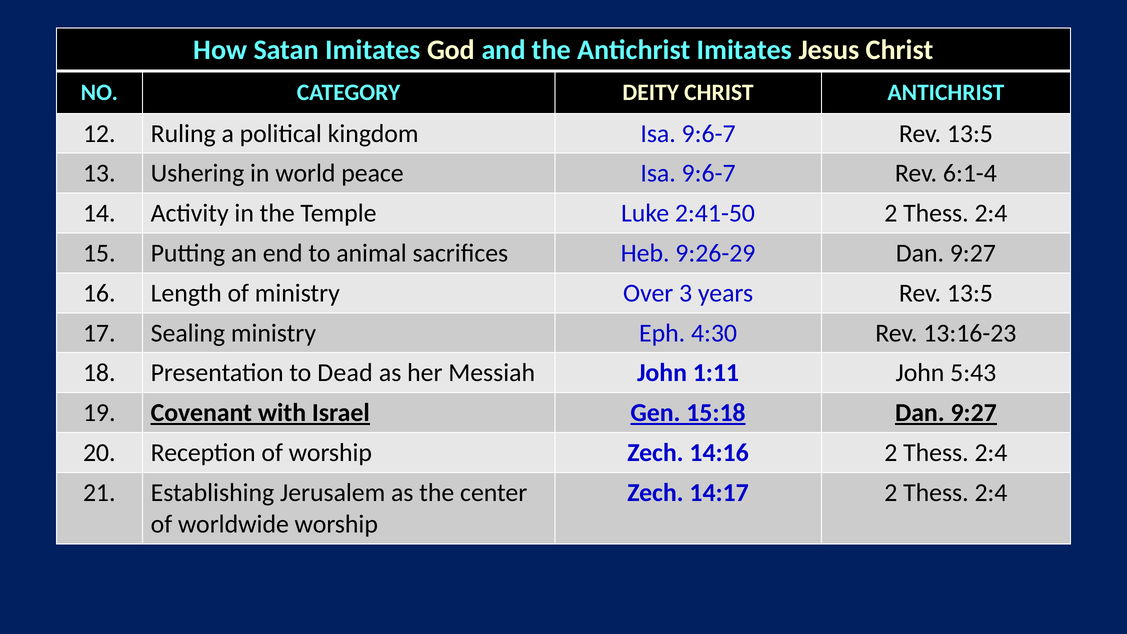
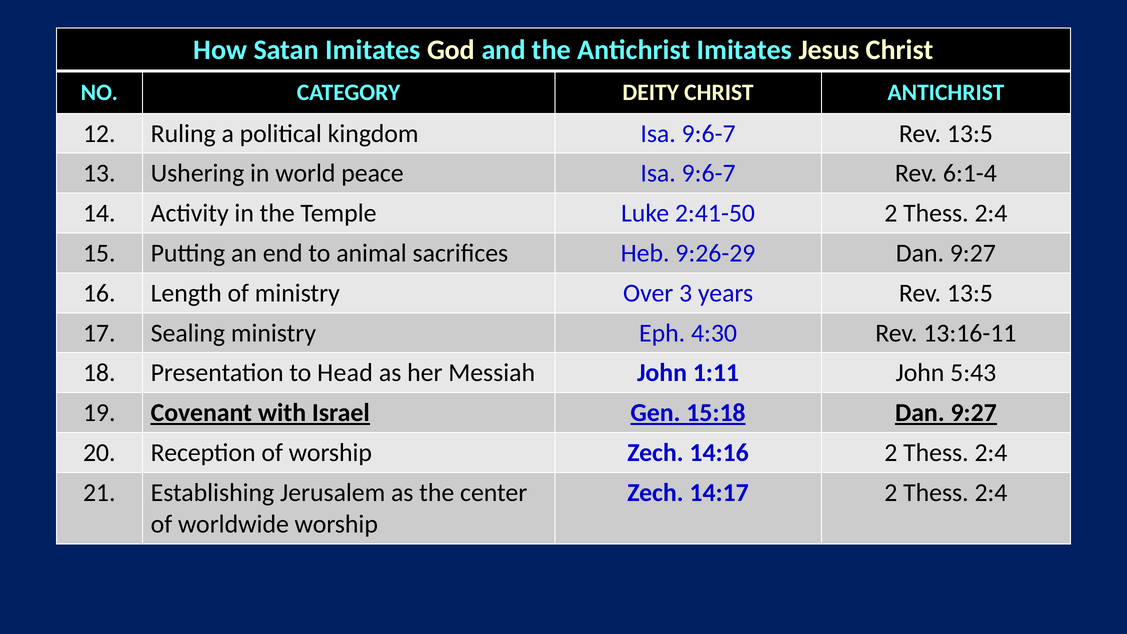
13:16-23: 13:16-23 -> 13:16-11 (970, 333)
Dead: Dead -> Head (345, 373)
